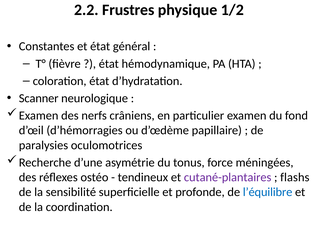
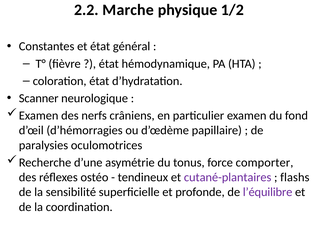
Frustres: Frustres -> Marche (128, 10)
méningées: méningées -> comporter (265, 163)
l’équilibre colour: blue -> purple (268, 193)
